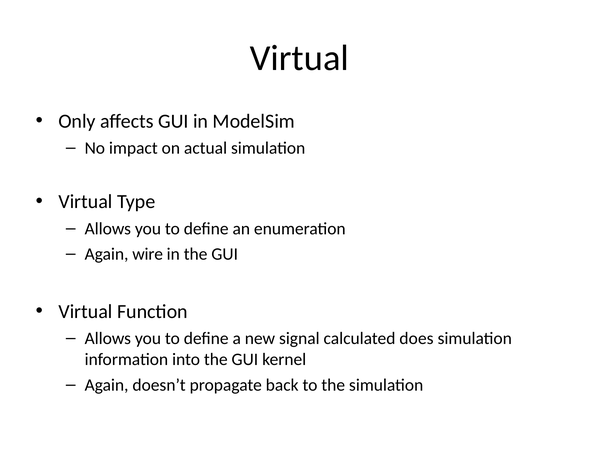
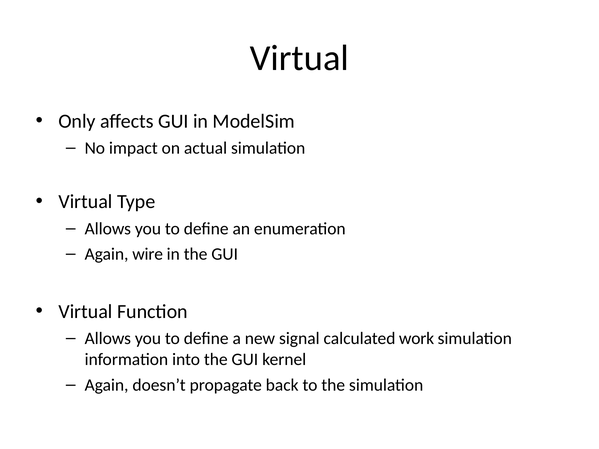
does: does -> work (417, 339)
